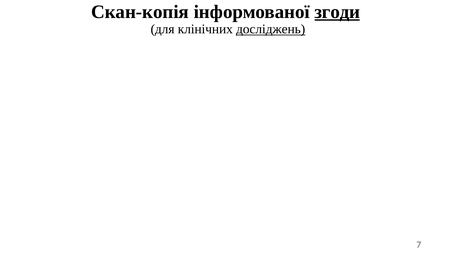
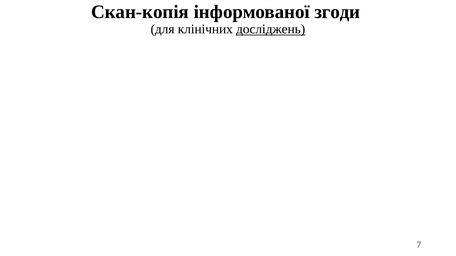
згоди underline: present -> none (337, 12)
